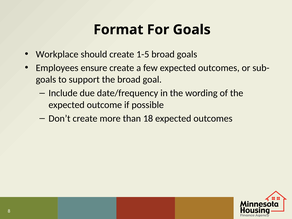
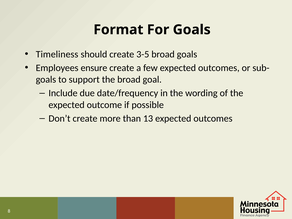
Workplace: Workplace -> Timeliness (57, 54)
1-5: 1-5 -> 3-5 (143, 54)
18: 18 -> 13 (148, 118)
